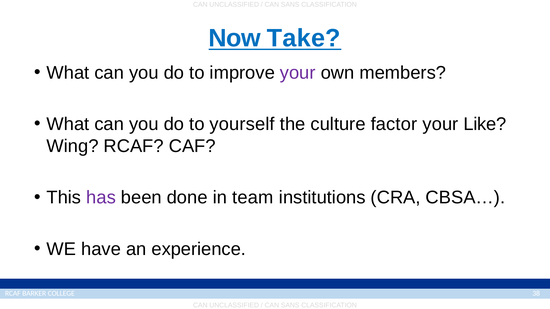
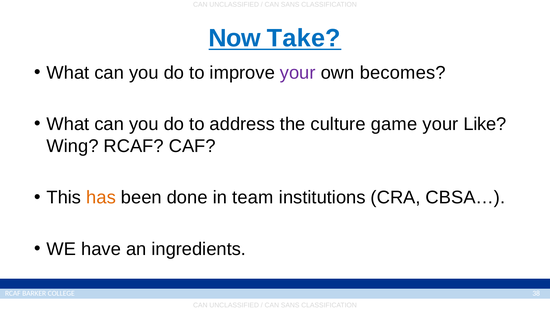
members: members -> becomes (403, 73)
yourself: yourself -> address (242, 124)
factor: factor -> game (394, 124)
has colour: purple -> orange (101, 198)
experience: experience -> ingredients (199, 249)
